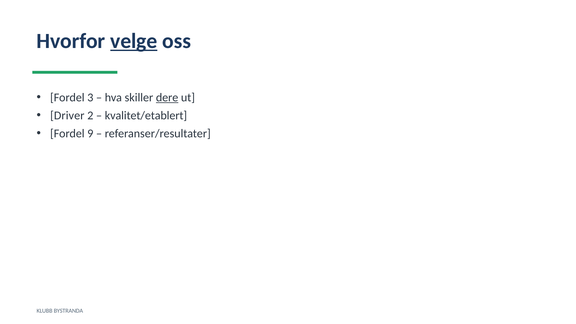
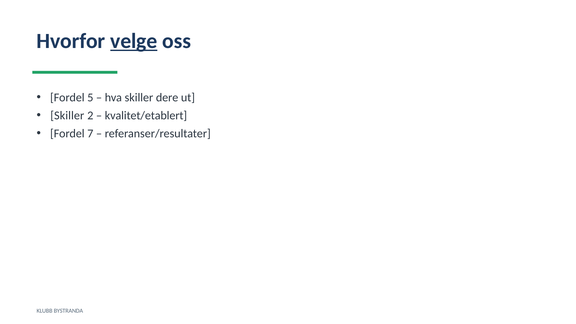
3: 3 -> 5 (90, 98)
dere underline: present -> none (167, 98)
Driver: Driver -> Skiller (67, 116)
9: 9 -> 7 (90, 134)
